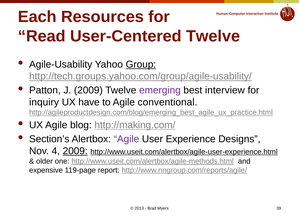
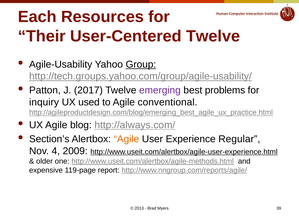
Read: Read -> Their (42, 36)
J 2009: 2009 -> 2017 (88, 90)
interview: interview -> problems (225, 90)
have: have -> used (89, 102)
http://making.com/: http://making.com/ -> http://always.com/ (135, 125)
Agile colour: purple -> orange (126, 139)
Designs: Designs -> Regular (239, 139)
2009 underline: present -> none (75, 151)
